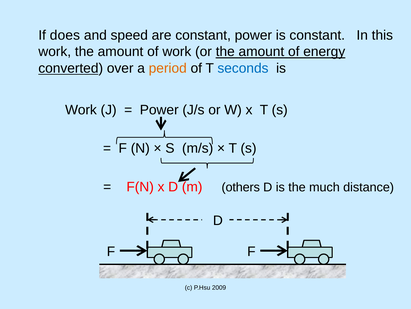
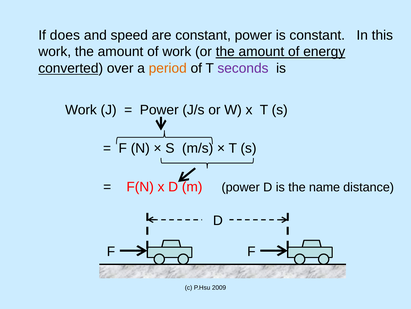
seconds colour: blue -> purple (243, 68)
m others: others -> power (241, 187)
much: much -> name (325, 187)
